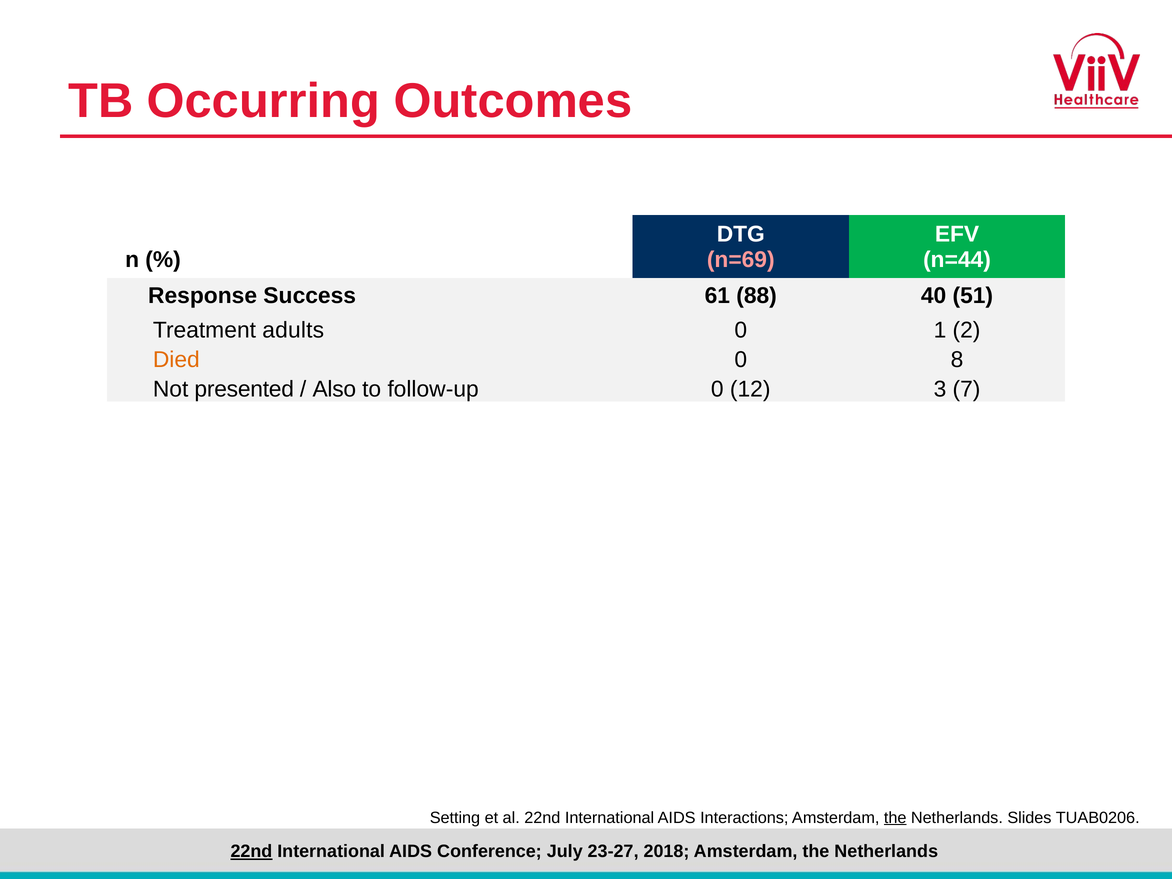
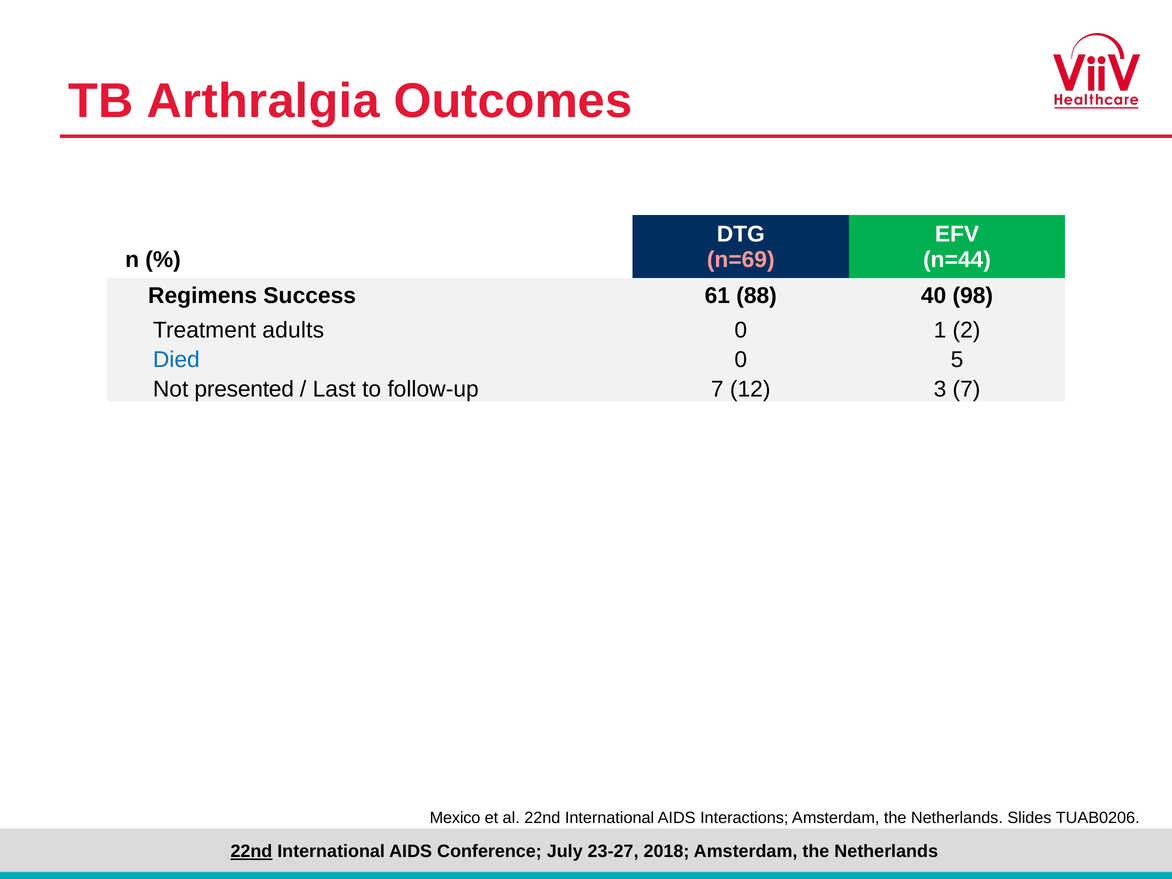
Occurring: Occurring -> Arthralgia (263, 101)
Response: Response -> Regimens (203, 296)
51: 51 -> 98 (973, 296)
Died colour: orange -> blue (176, 360)
8: 8 -> 5 (957, 360)
Also: Also -> Last (334, 389)
follow-up 0: 0 -> 7 (717, 389)
Setting: Setting -> Mexico (455, 818)
the underline: present -> none (895, 818)
